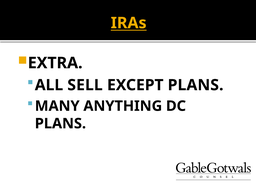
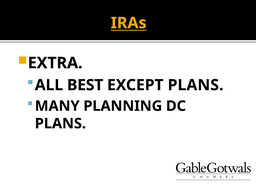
SELL: SELL -> BEST (85, 85)
ANYTHING: ANYTHING -> PLANNING (123, 106)
